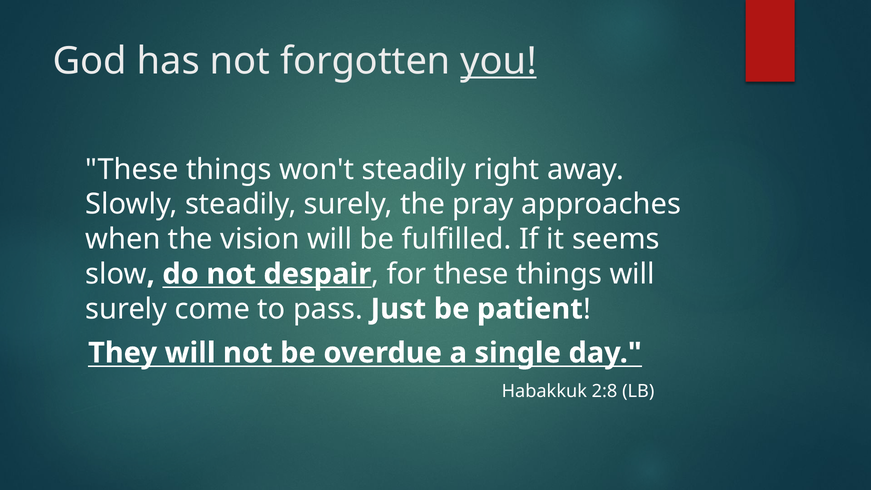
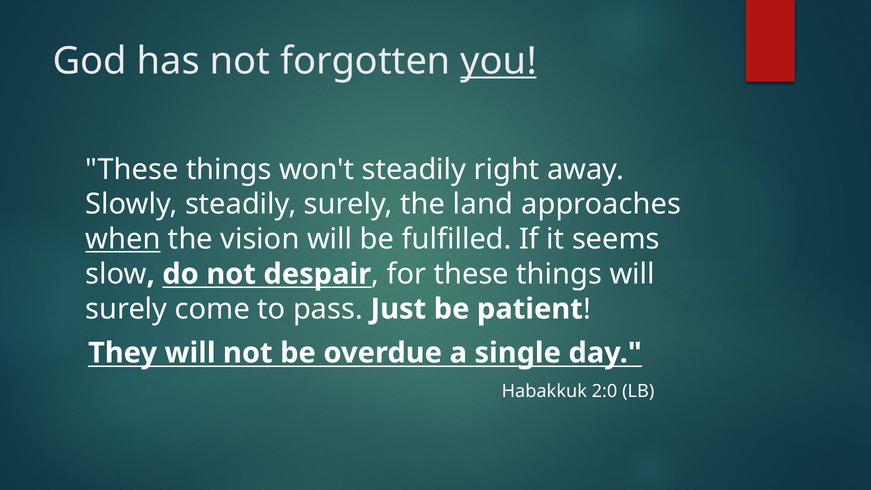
pray: pray -> land (483, 204)
when underline: none -> present (123, 239)
2:8: 2:8 -> 2:0 (605, 391)
